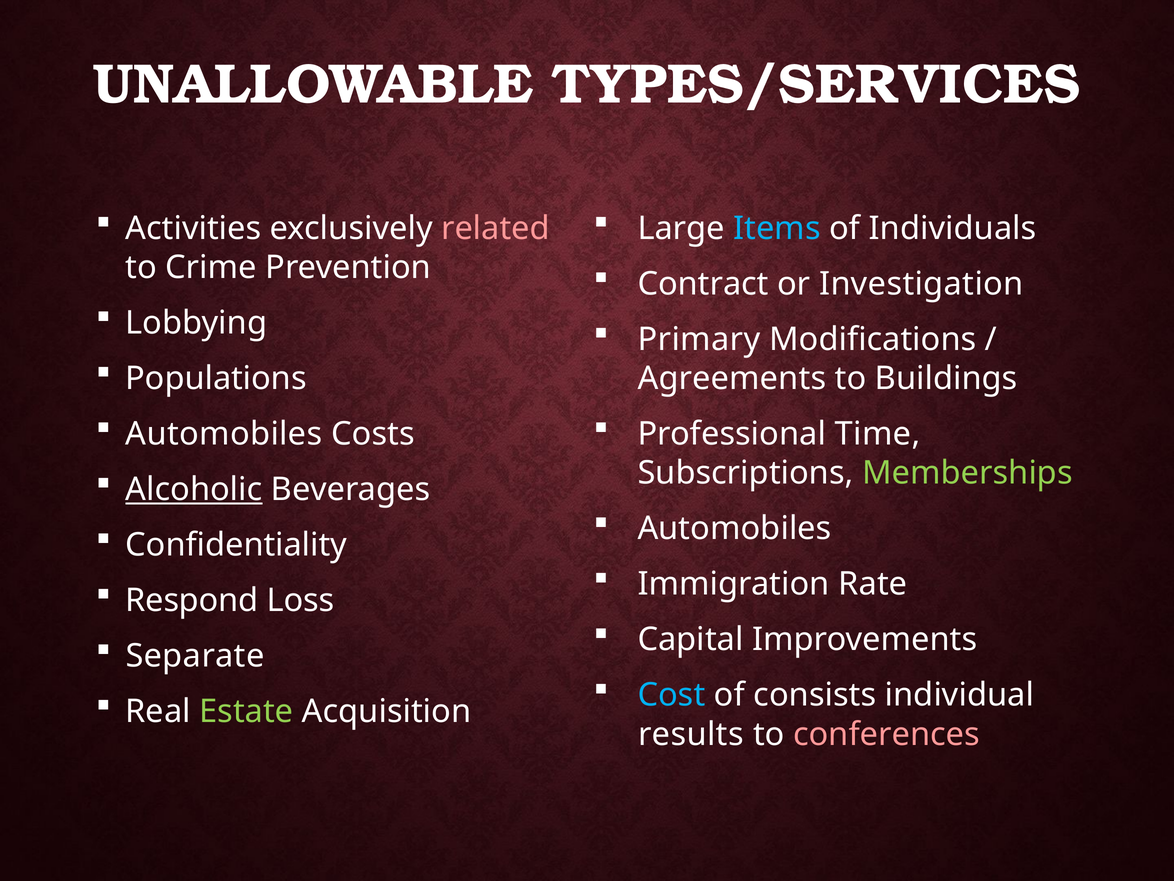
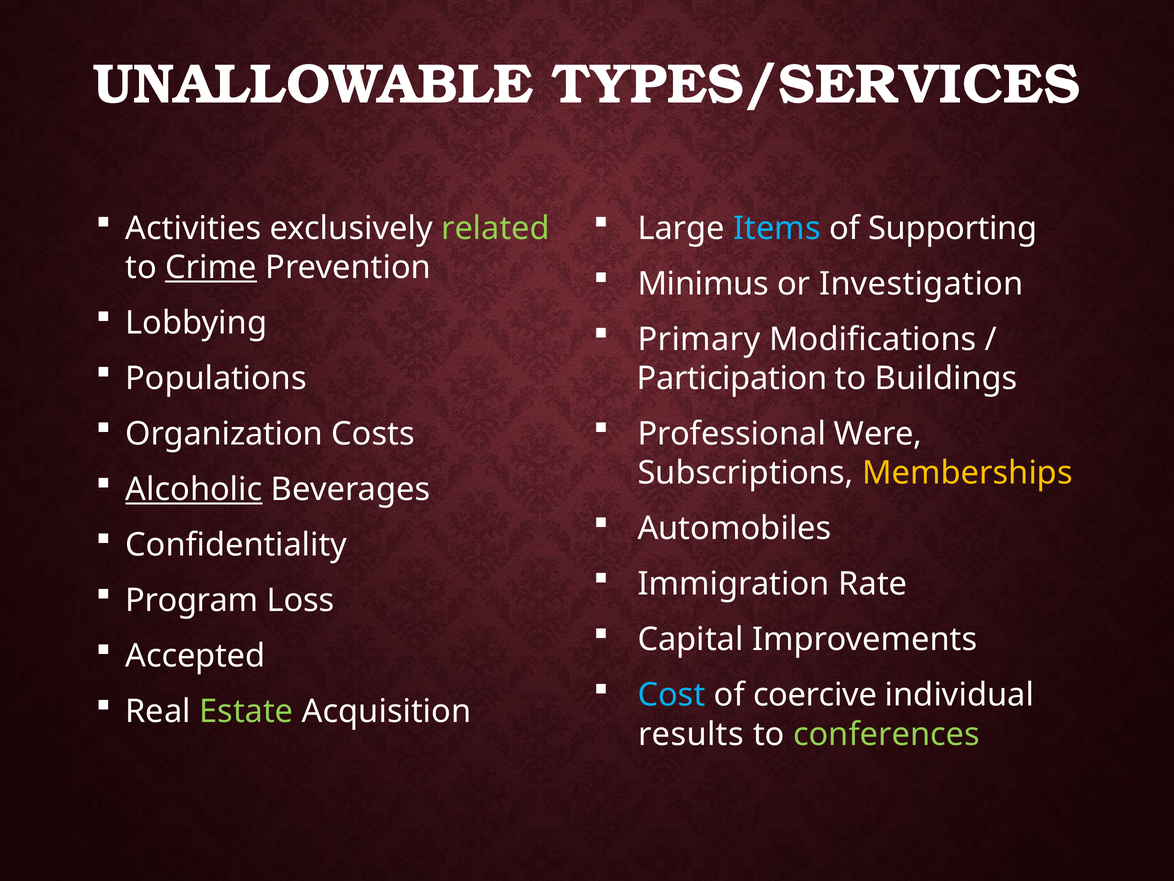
related colour: pink -> light green (495, 228)
Individuals: Individuals -> Supporting (953, 228)
Crime underline: none -> present (211, 267)
Contract: Contract -> Minimus (703, 284)
Agreements: Agreements -> Participation (732, 378)
Automobiles: Automobiles -> Organization (224, 434)
Time: Time -> Were (878, 434)
Memberships colour: light green -> yellow (967, 473)
Respond: Respond -> Program (192, 600)
Separate: Separate -> Accepted (195, 656)
consists: consists -> coercive (815, 695)
conferences colour: pink -> light green (886, 734)
